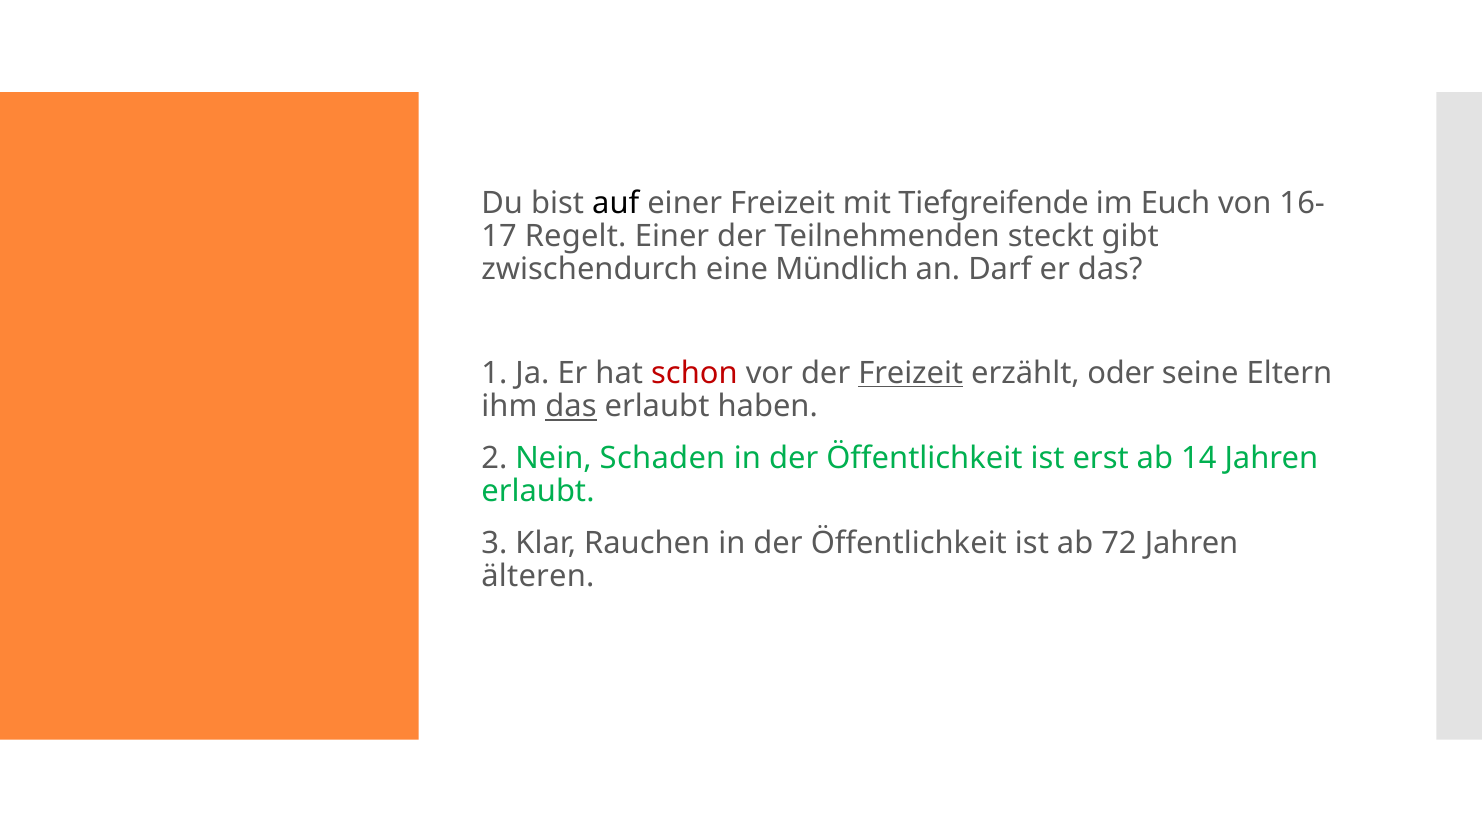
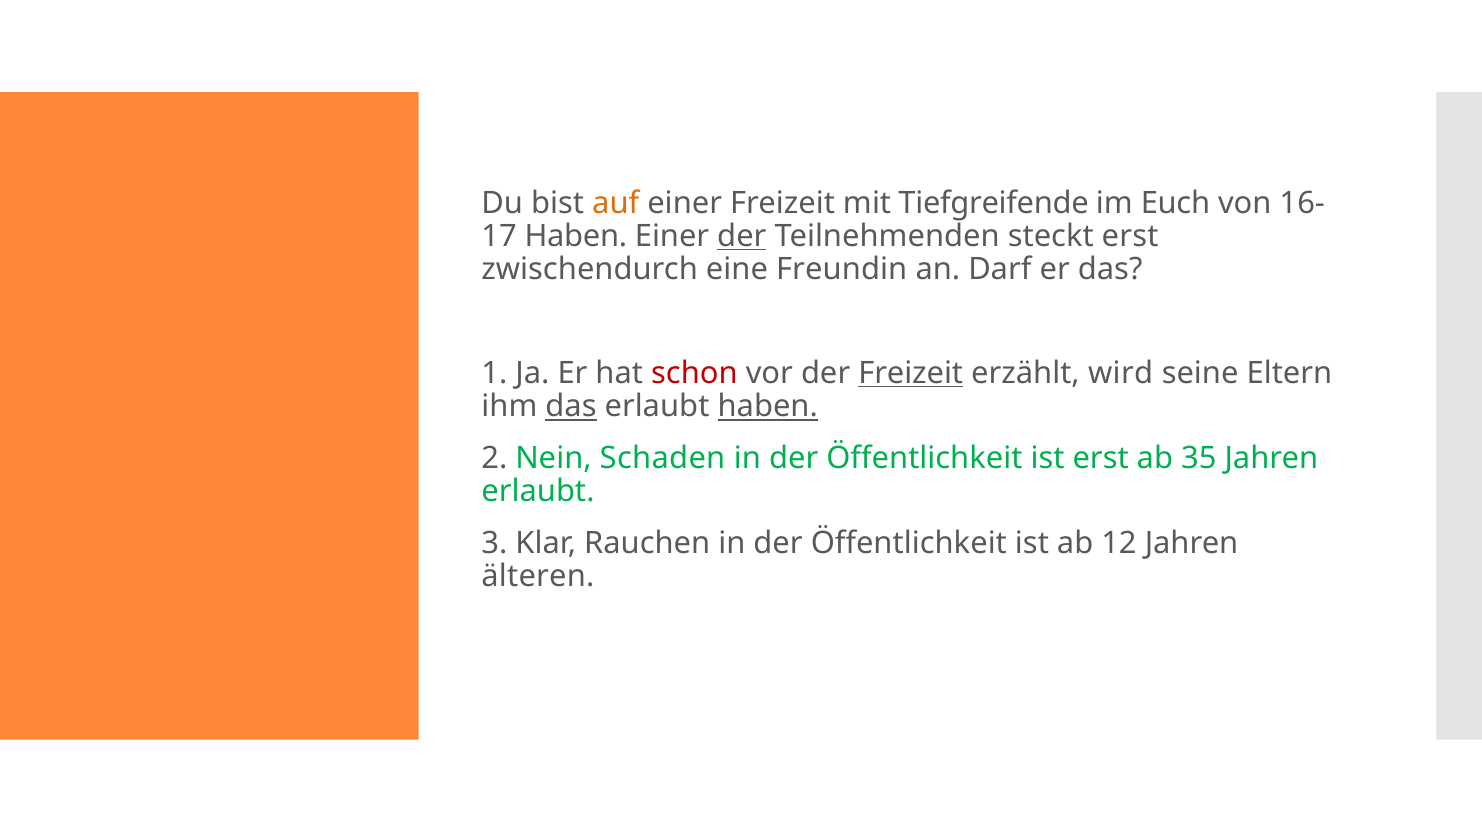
auf colour: black -> orange (616, 203)
Regelt: Regelt -> Haben (576, 236)
der underline: none -> present (742, 236)
steckt gibt: gibt -> erst (1130, 236)
Mündlich: Mündlich -> Freundin (842, 270)
oder: oder -> wird (1121, 373)
haben underline: none -> present (768, 407)
14: 14 -> 35 (1199, 459)
72: 72 -> 12 (1119, 544)
